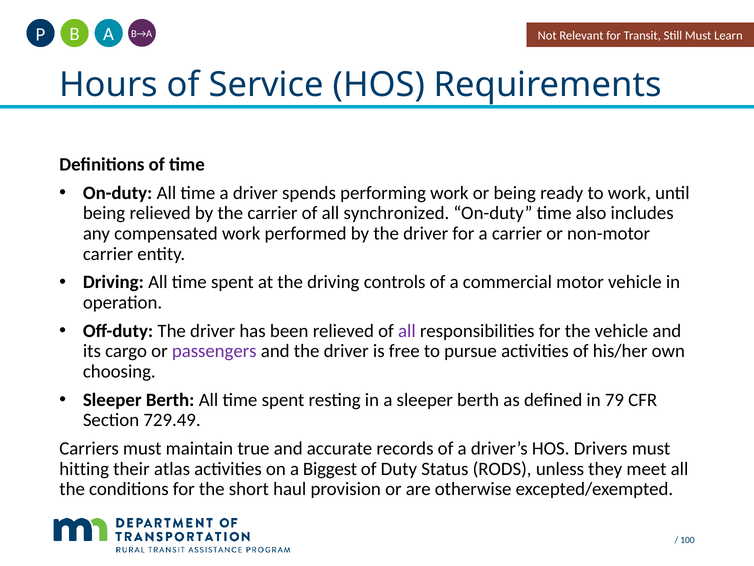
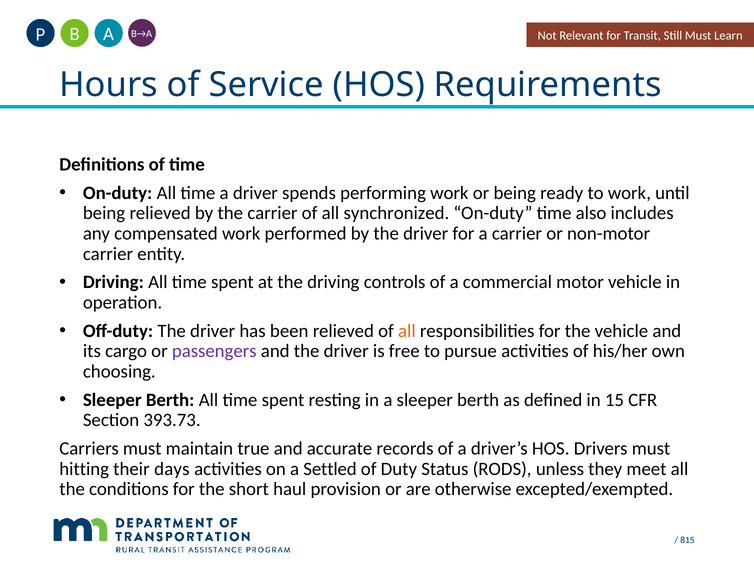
all colour: purple -> orange (407, 331)
79: 79 -> 15 (614, 399)
729.49: 729.49 -> 393.73 (172, 420)
atlas: atlas -> days (172, 468)
Biggest: Biggest -> Settled (330, 468)
100: 100 -> 815 (687, 540)
